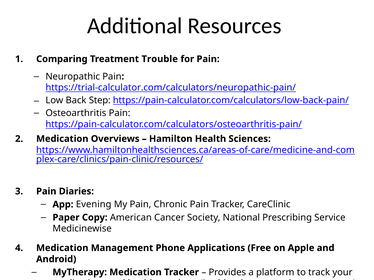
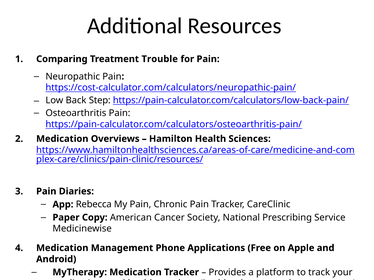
https://trial-calculator.com/calculators/neuropathic-pain/: https://trial-calculator.com/calculators/neuropathic-pain/ -> https://cost-calculator.com/calculators/neuropathic-pain/ (171, 88)
Evening: Evening -> Rebecca (94, 205)
